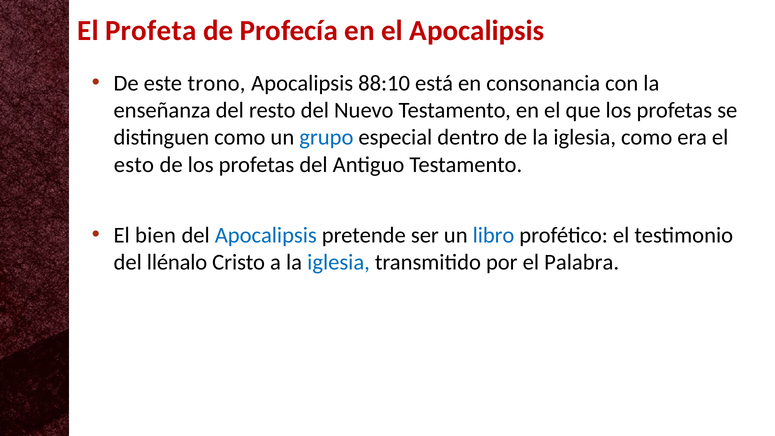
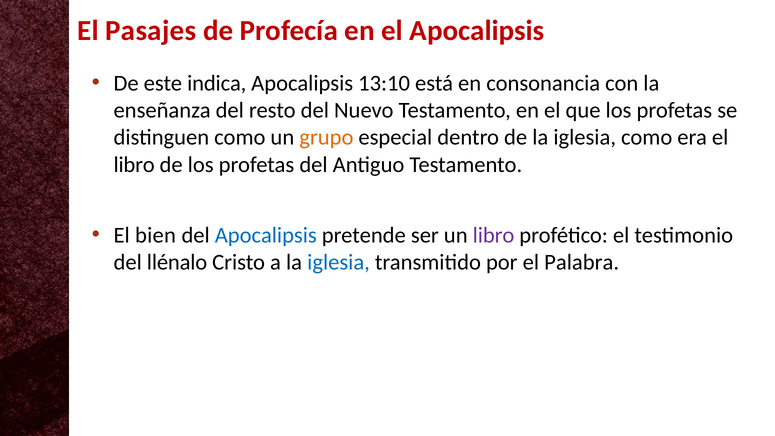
Profeta: Profeta -> Pasajes (151, 31)
trono: trono -> indica (217, 83)
88:10: 88:10 -> 13:10 (384, 83)
grupo colour: blue -> orange (326, 137)
esto: esto -> libro (134, 165)
libro colour: blue -> purple (494, 235)
